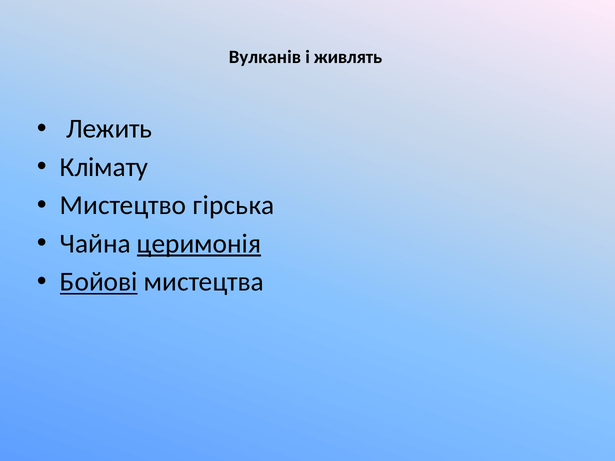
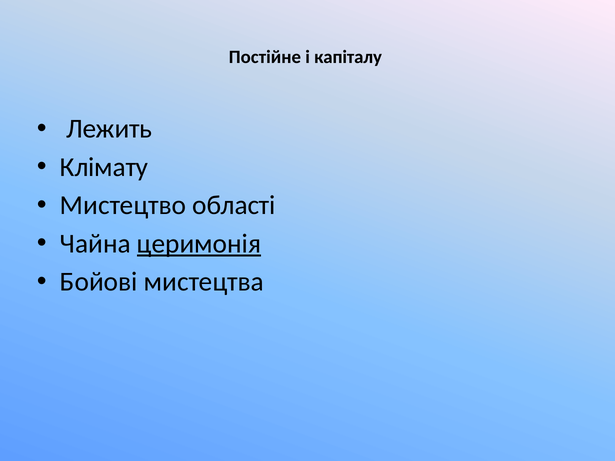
Вулканів: Вулканів -> Постійне (265, 57)
живлять: живлять -> капіталу (348, 57)
гірська: гірська -> області (234, 206)
Бойові underline: present -> none (99, 282)
